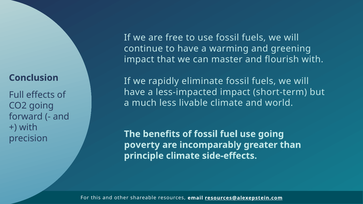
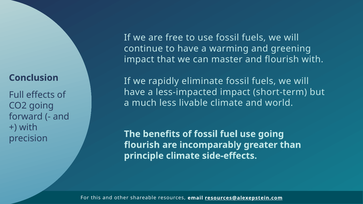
poverty: poverty -> flourish (142, 145)
